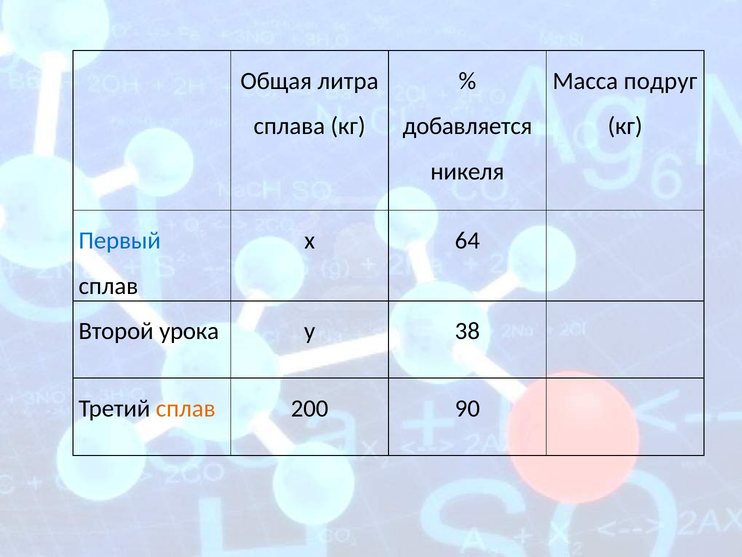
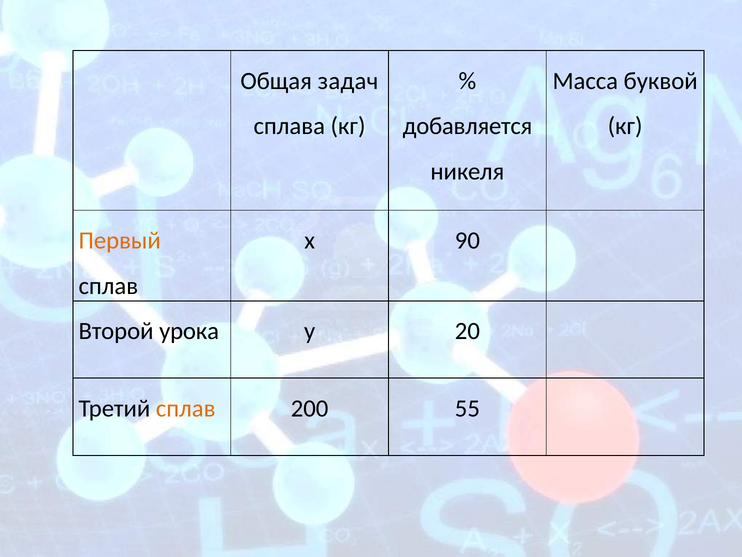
литра: литра -> задач (348, 81)
подруг: подруг -> буквой (661, 81)
Первый colour: blue -> orange (120, 240)
64: 64 -> 90 (467, 240)
38: 38 -> 20 (467, 331)
90: 90 -> 55 (467, 408)
